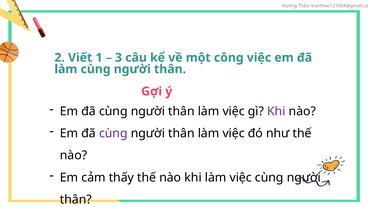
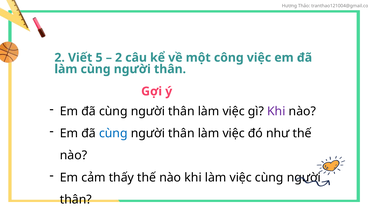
1: 1 -> 5 (99, 58)
3: 3 -> 2 (119, 58)
cùng colour: purple -> blue (113, 133)
